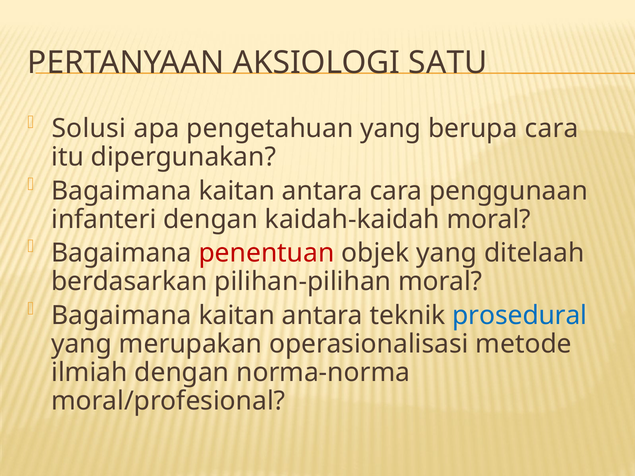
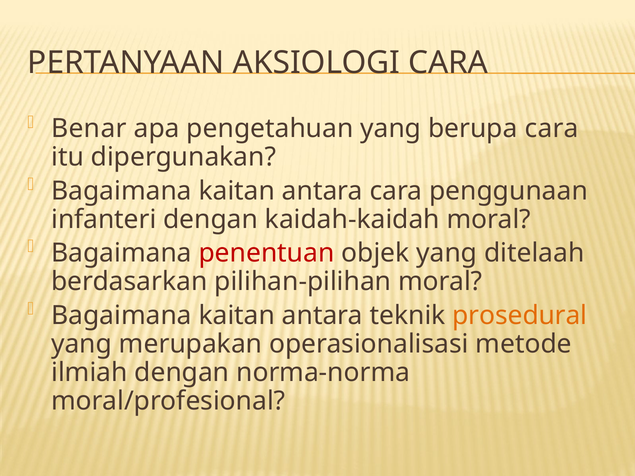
AKSIOLOGI SATU: SATU -> CARA (448, 63)
Solusi: Solusi -> Benar (89, 129)
prosedural colour: blue -> orange (520, 315)
